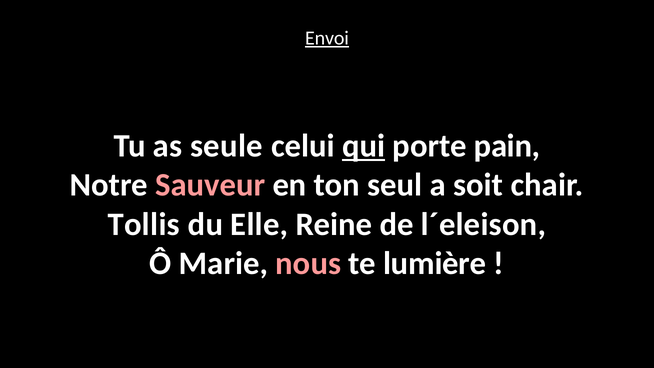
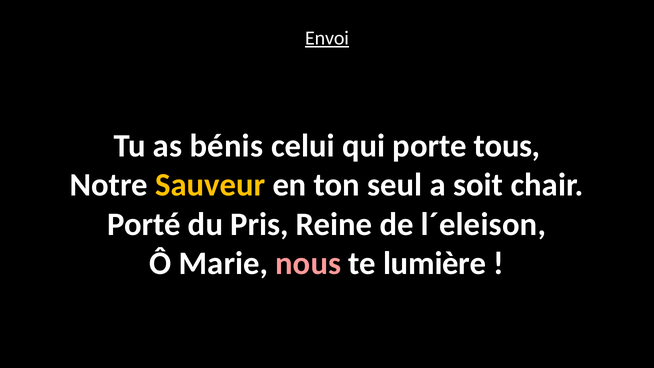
seule: seule -> bénis (226, 146)
qui underline: present -> none (364, 146)
pain: pain -> tous (507, 146)
Sauveur colour: pink -> yellow (210, 185)
Tollis: Tollis -> Porté (144, 224)
Elle: Elle -> Pris (260, 224)
